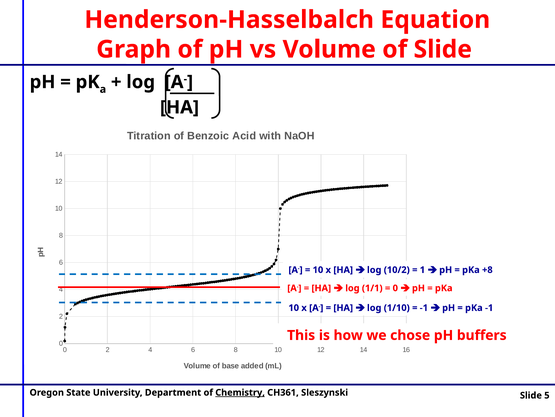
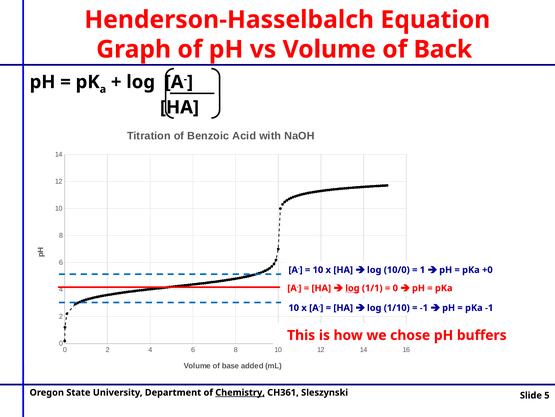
of Slide: Slide -> Back (443, 49)
10/2: 10/2 -> 10/0 (397, 269)
+8: +8 -> +0 (487, 269)
log underline: none -> present (352, 288)
